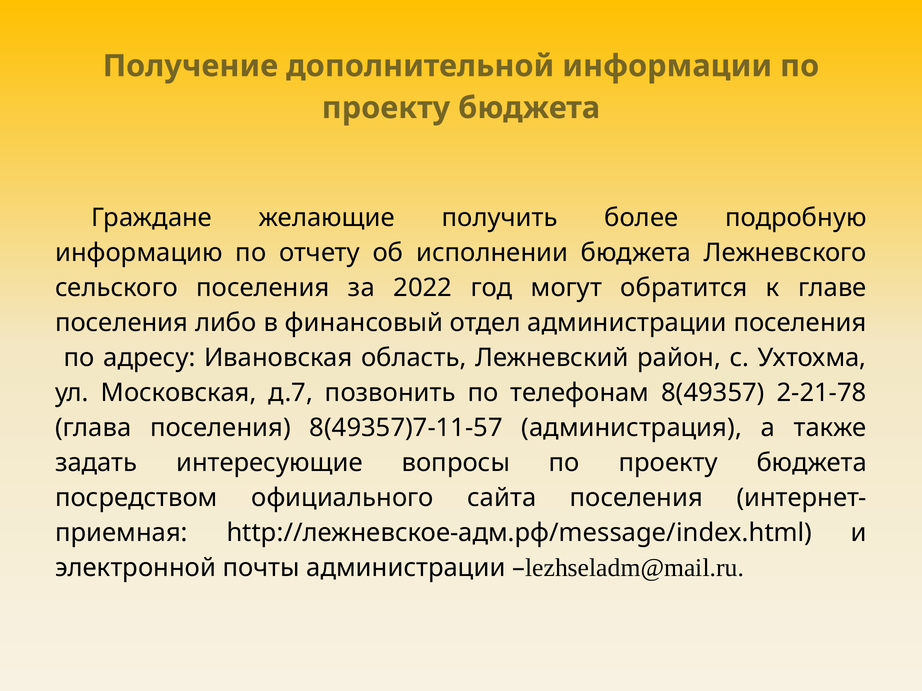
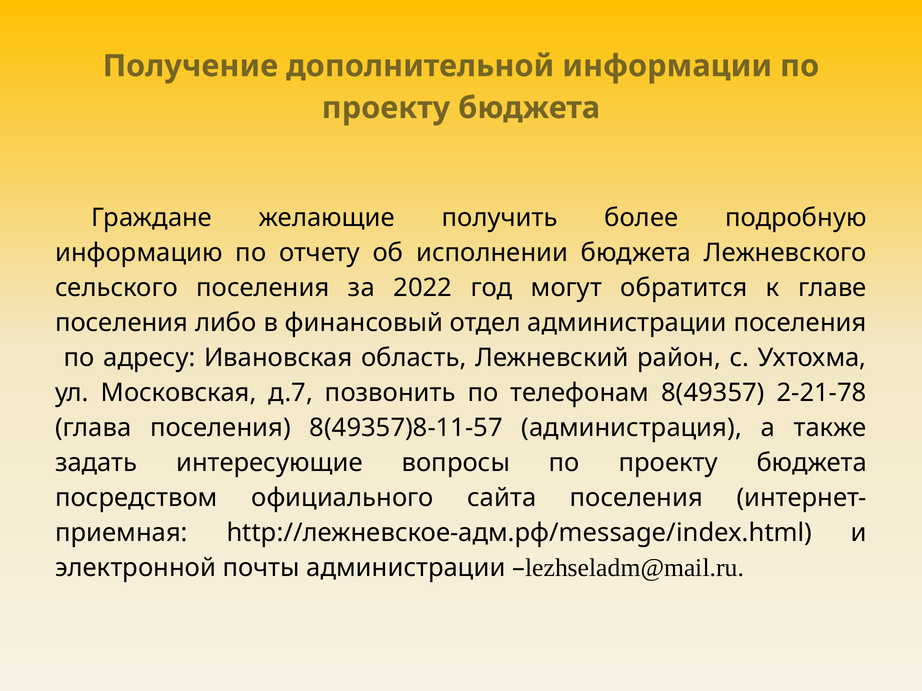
8(49357)7-11-57: 8(49357)7-11-57 -> 8(49357)8-11-57 (406, 428)
